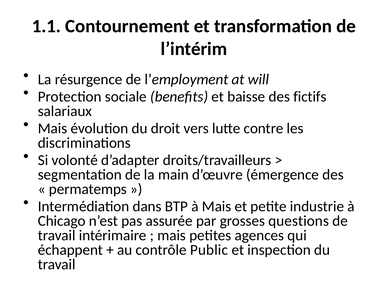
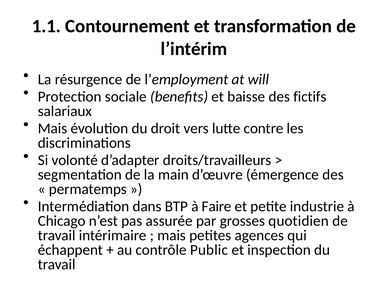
à Mais: Mais -> Faire (217, 206)
questions: questions -> quotidien (299, 221)
